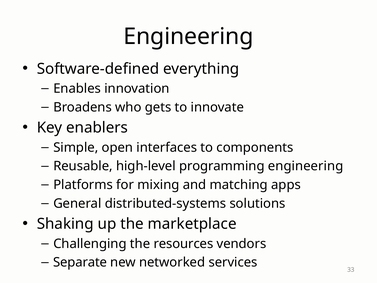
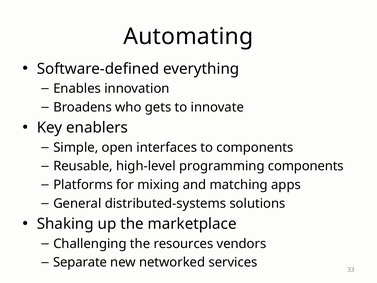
Engineering: Engineering -> Automating (188, 36)
programming engineering: engineering -> components (306, 166)
